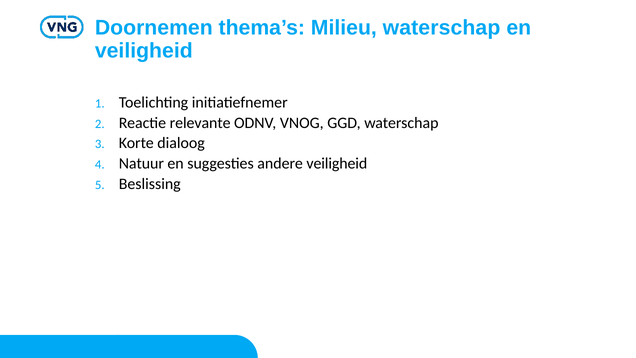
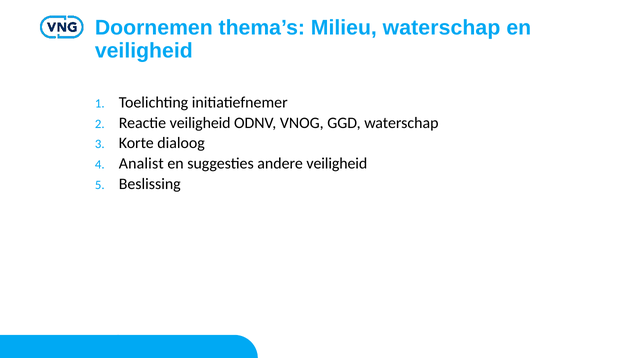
Reactie relevante: relevante -> veiligheid (200, 123)
Natuur: Natuur -> Analist (141, 163)
